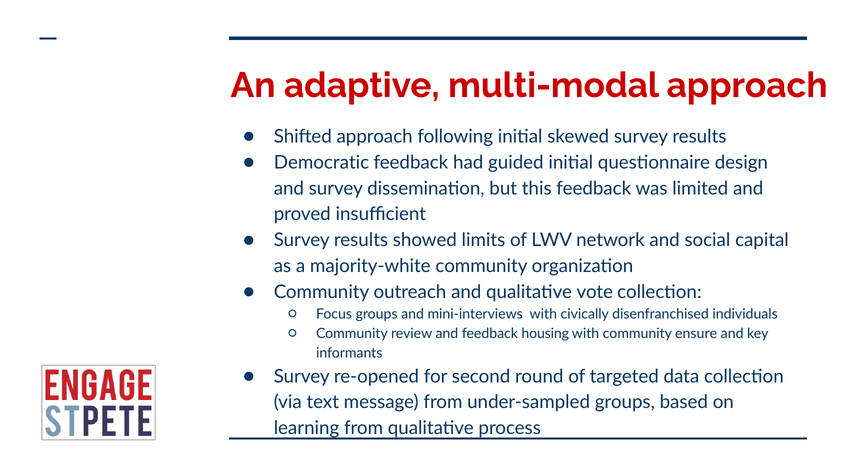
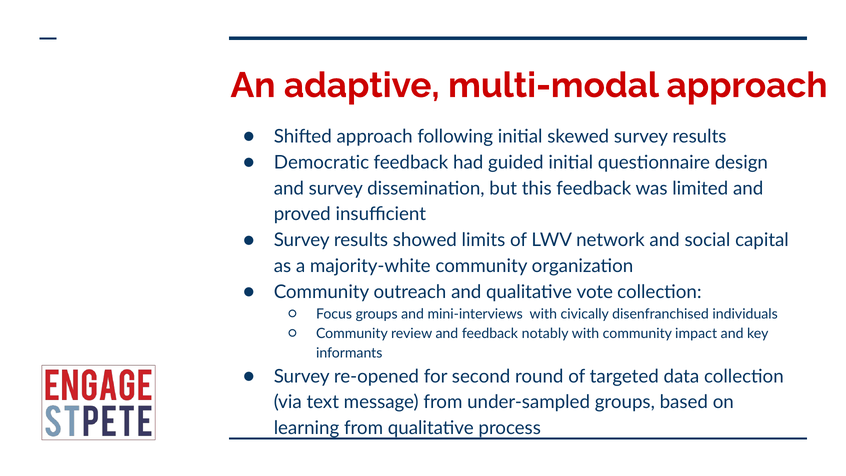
housing: housing -> notably (545, 333)
ensure: ensure -> impact (696, 333)
